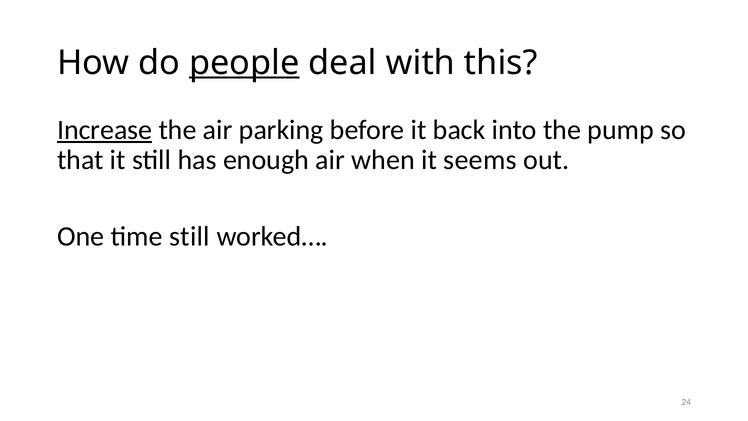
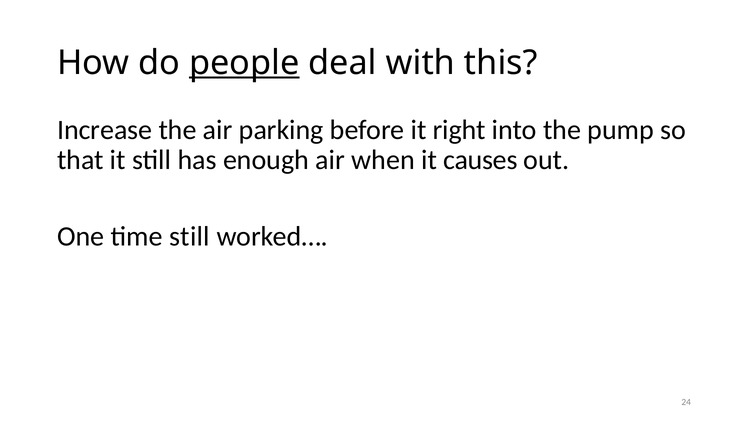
Increase underline: present -> none (105, 130)
back: back -> right (459, 130)
seems: seems -> causes (480, 160)
